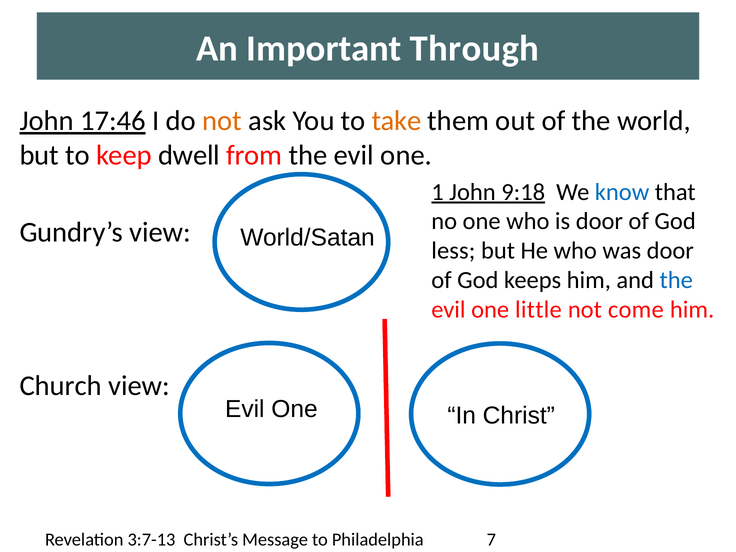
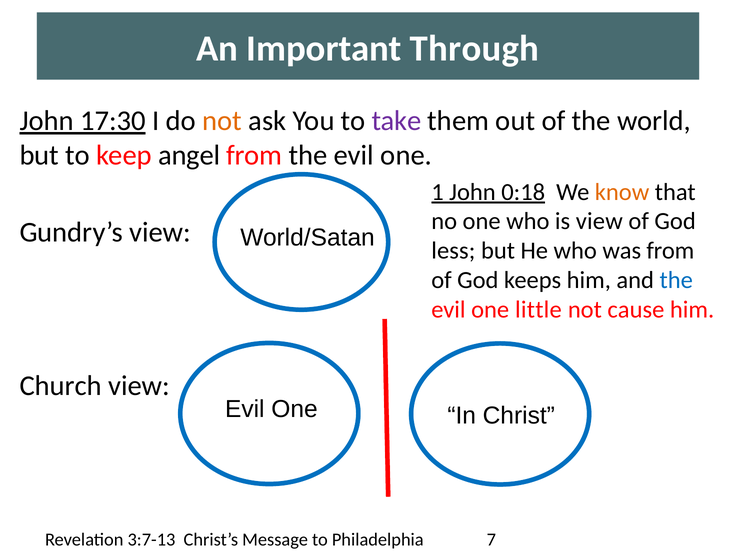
17:46: 17:46 -> 17:30 (113, 121)
take colour: orange -> purple (397, 121)
dwell: dwell -> angel (189, 155)
9:18: 9:18 -> 0:18 (523, 192)
know colour: blue -> orange (622, 192)
is door: door -> view (599, 221)
was door: door -> from (670, 251)
come: come -> cause (636, 310)
